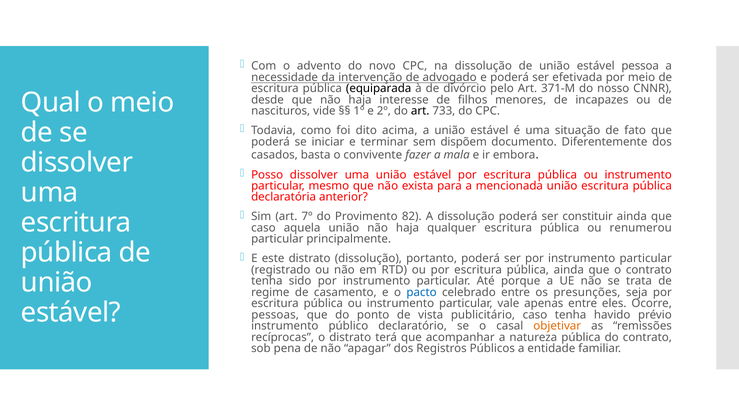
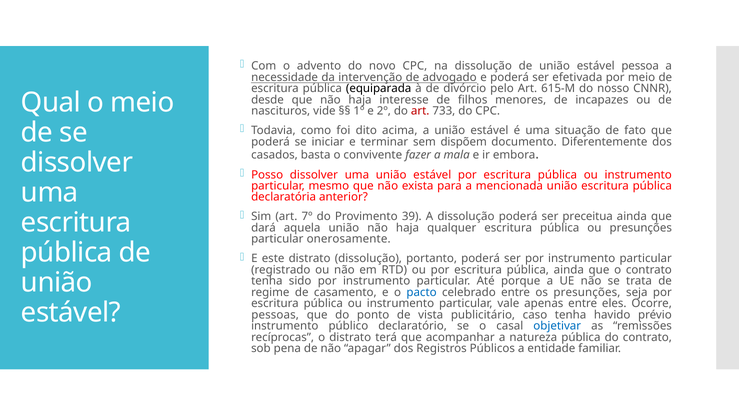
371-M: 371-M -> 615-M (558, 88)
art colour: black -> red (420, 111)
82: 82 -> 39 (412, 217)
constituir: constituir -> preceitua (588, 217)
caso: caso -> dará (263, 228)
ou renumerou: renumerou -> presunções (641, 228)
principalmente: principalmente -> onerosamente (349, 239)
objetivar colour: orange -> blue (557, 326)
